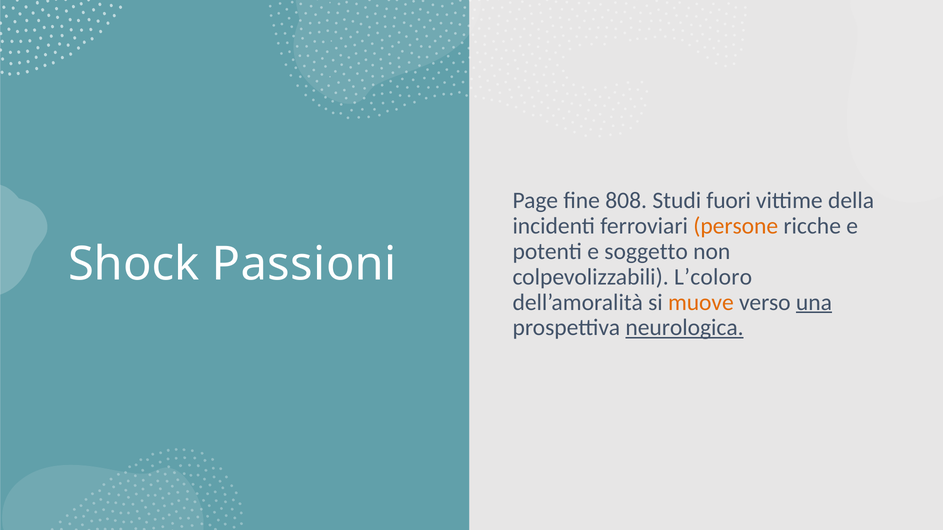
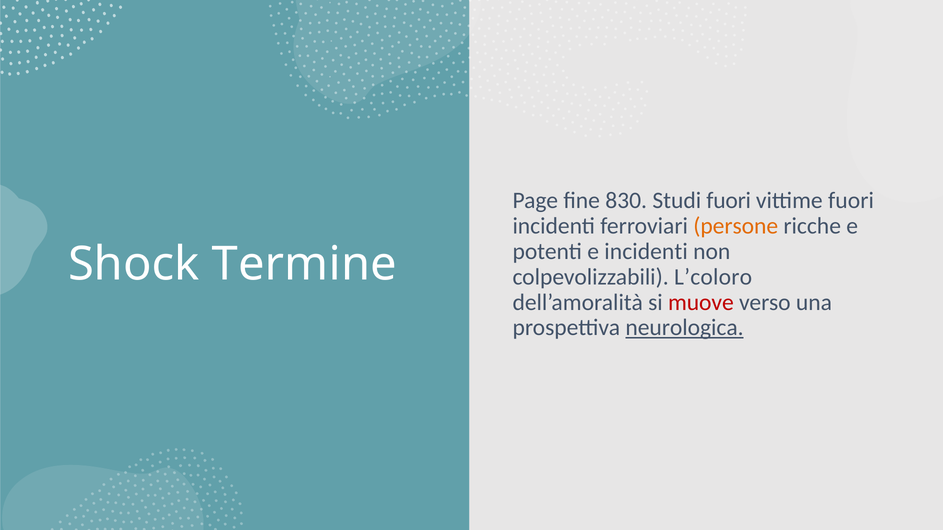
808: 808 -> 830 (626, 201)
vittime della: della -> fuori (851, 201)
e soggetto: soggetto -> incidenti (646, 252)
Passioni: Passioni -> Termine (304, 264)
muove colour: orange -> red (701, 303)
una underline: present -> none (814, 303)
